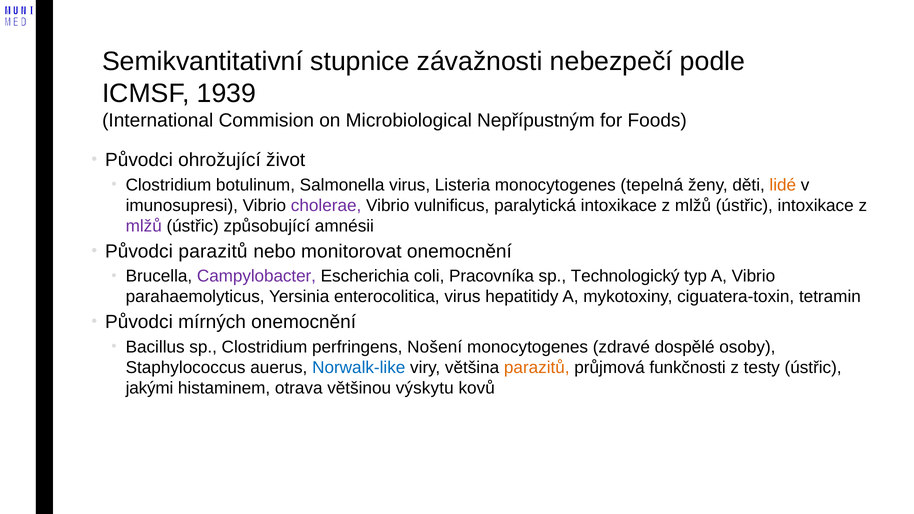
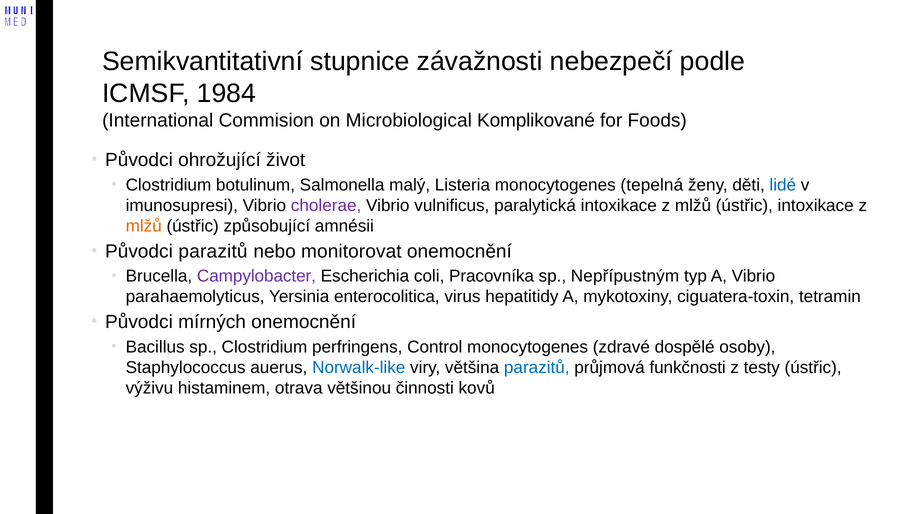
1939: 1939 -> 1984 (226, 93)
Nepřípustným: Nepřípustným -> Komplikované (536, 120)
Salmonella virus: virus -> malý (410, 185)
lidé colour: orange -> blue (783, 185)
mlžů colour: purple -> orange (144, 226)
Technologický: Technologický -> Nepřípustným (625, 276)
Nošení: Nošení -> Control (435, 347)
parazitů colour: orange -> blue (537, 368)
jakými: jakými -> výživu (149, 388)
výskytu: výskytu -> činnosti (425, 388)
